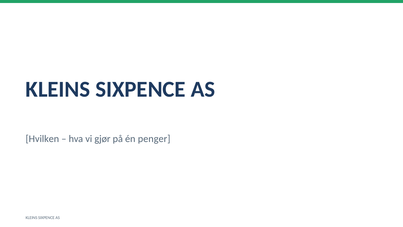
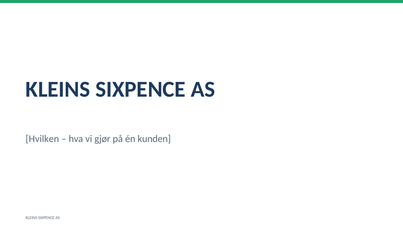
penger: penger -> kunden (154, 139)
